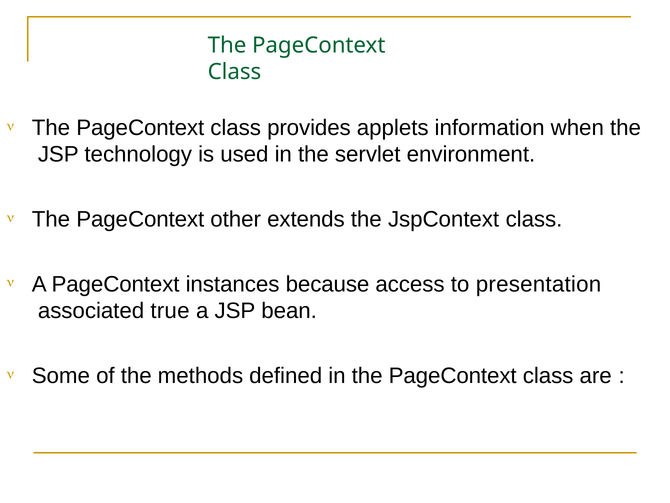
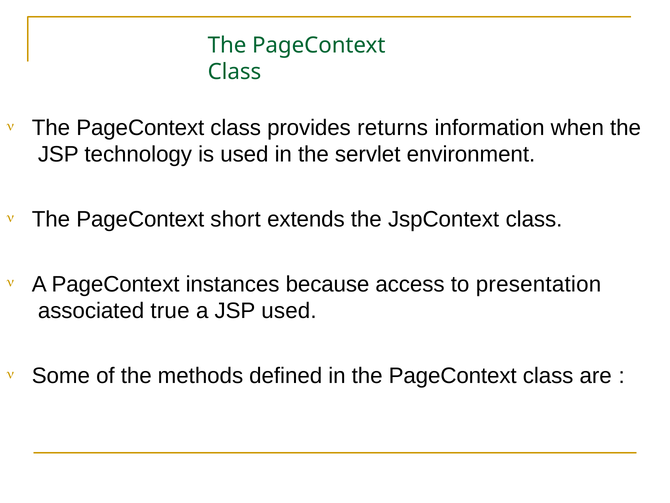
applets: applets -> returns (393, 128)
other: other -> short (236, 219)
JSP bean: bean -> used (289, 311)
